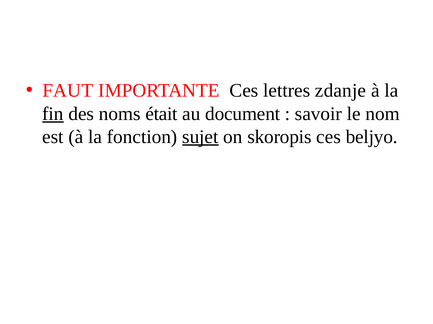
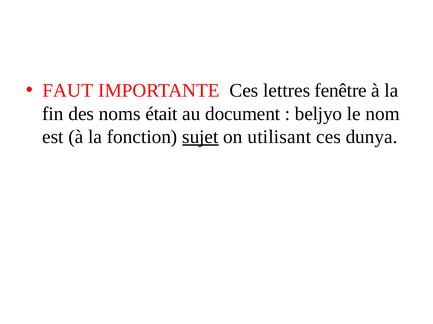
zdanje: zdanje -> fenêtre (341, 91)
fin underline: present -> none (53, 114)
savoir: savoir -> beljyo (319, 114)
skoropis: skoropis -> utilisant (279, 137)
beljyo: beljyo -> dunya (372, 137)
